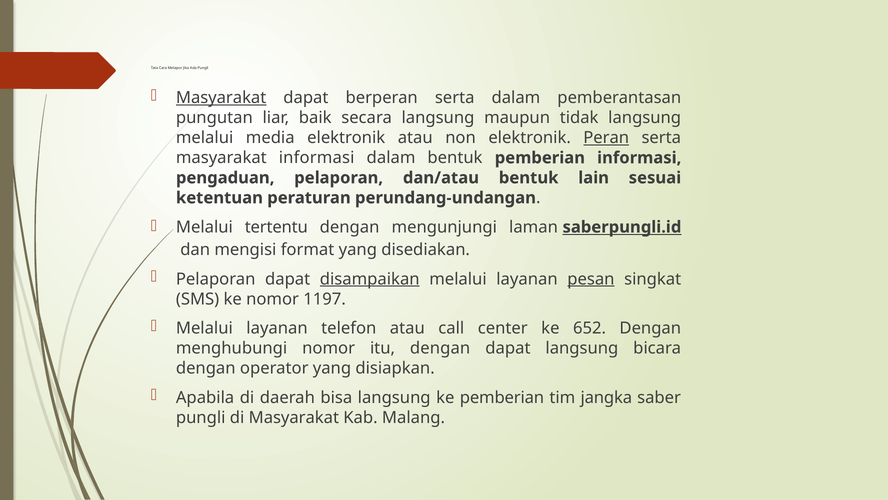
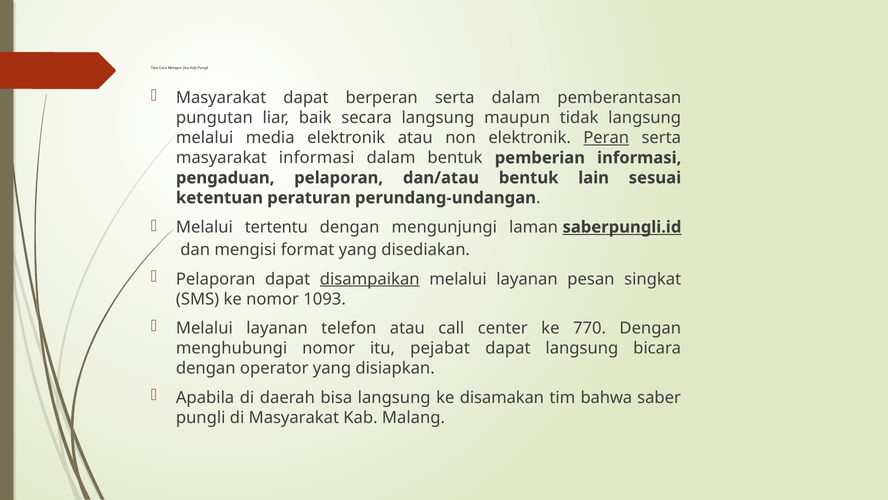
Masyarakat underline: present -> none (221, 98)
pesan underline: present -> none (591, 279)
1197: 1197 -> 1093 (325, 299)
652: 652 -> 770 (590, 328)
itu dengan: dengan -> pejabat (440, 348)
ke pemberian: pemberian -> disamakan (502, 397)
jangka: jangka -> bahwa (606, 397)
